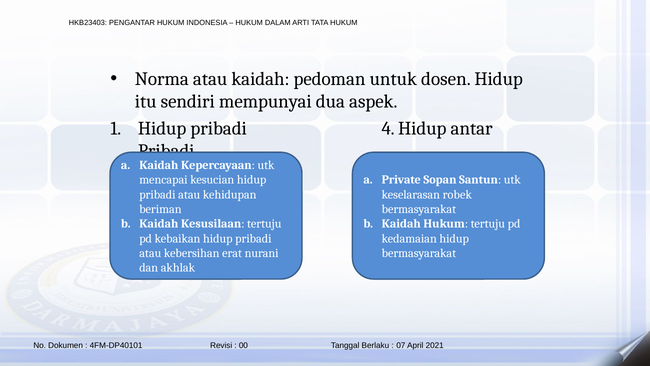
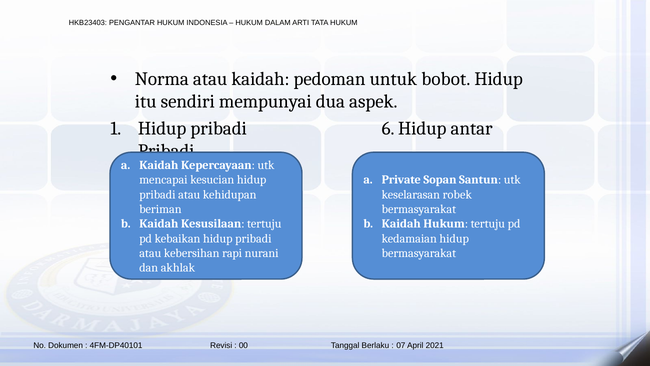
dosen: dosen -> bobot (446, 79)
4: 4 -> 6 (388, 128)
erat: erat -> rapi (232, 253)
